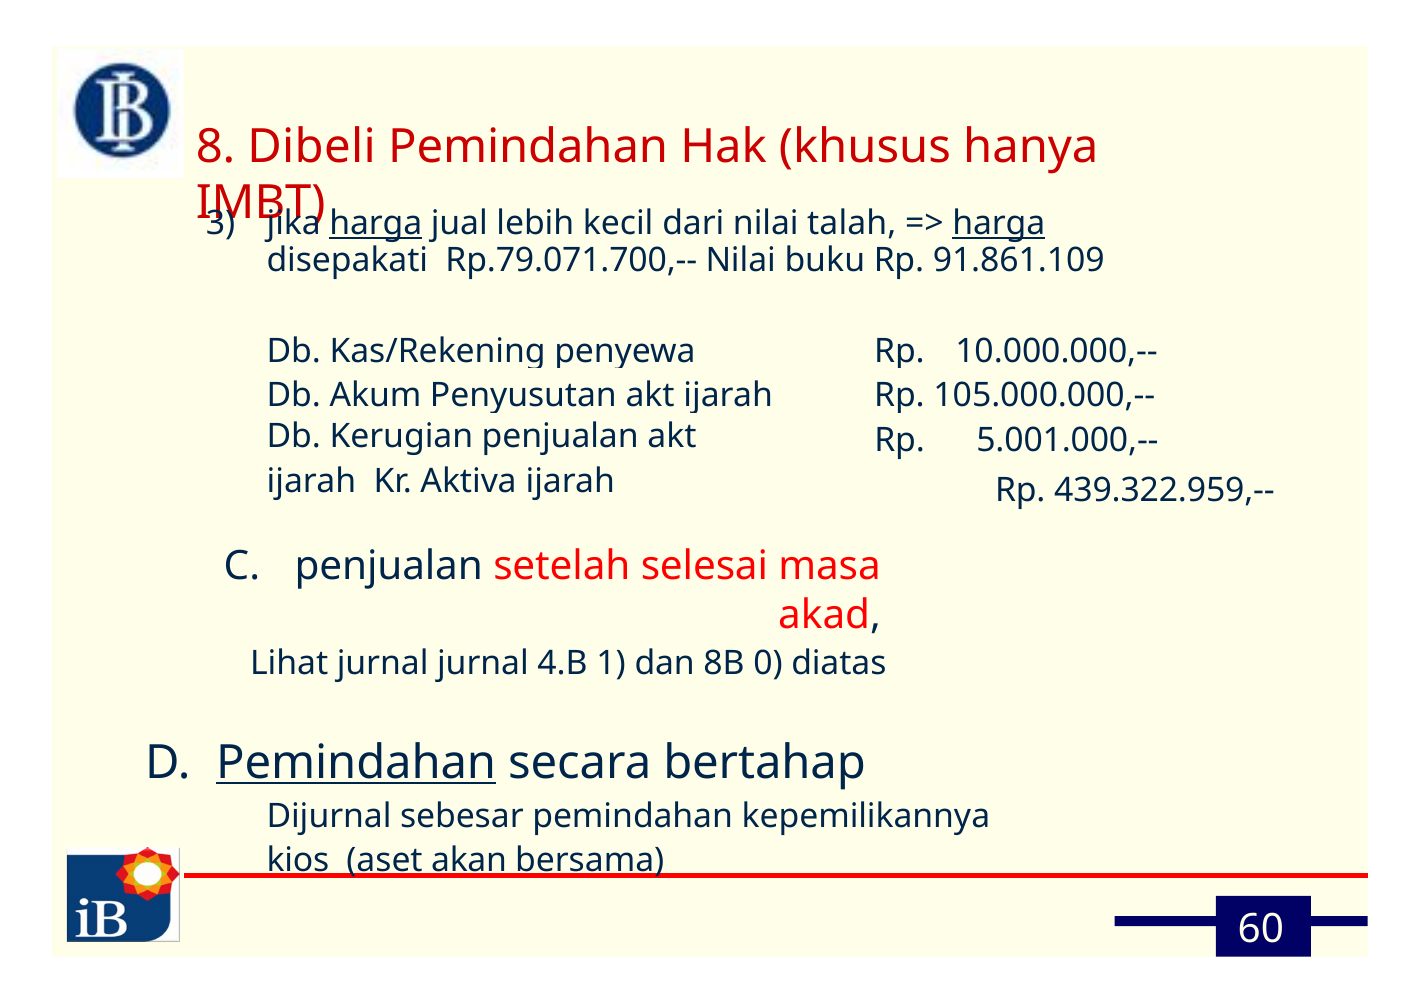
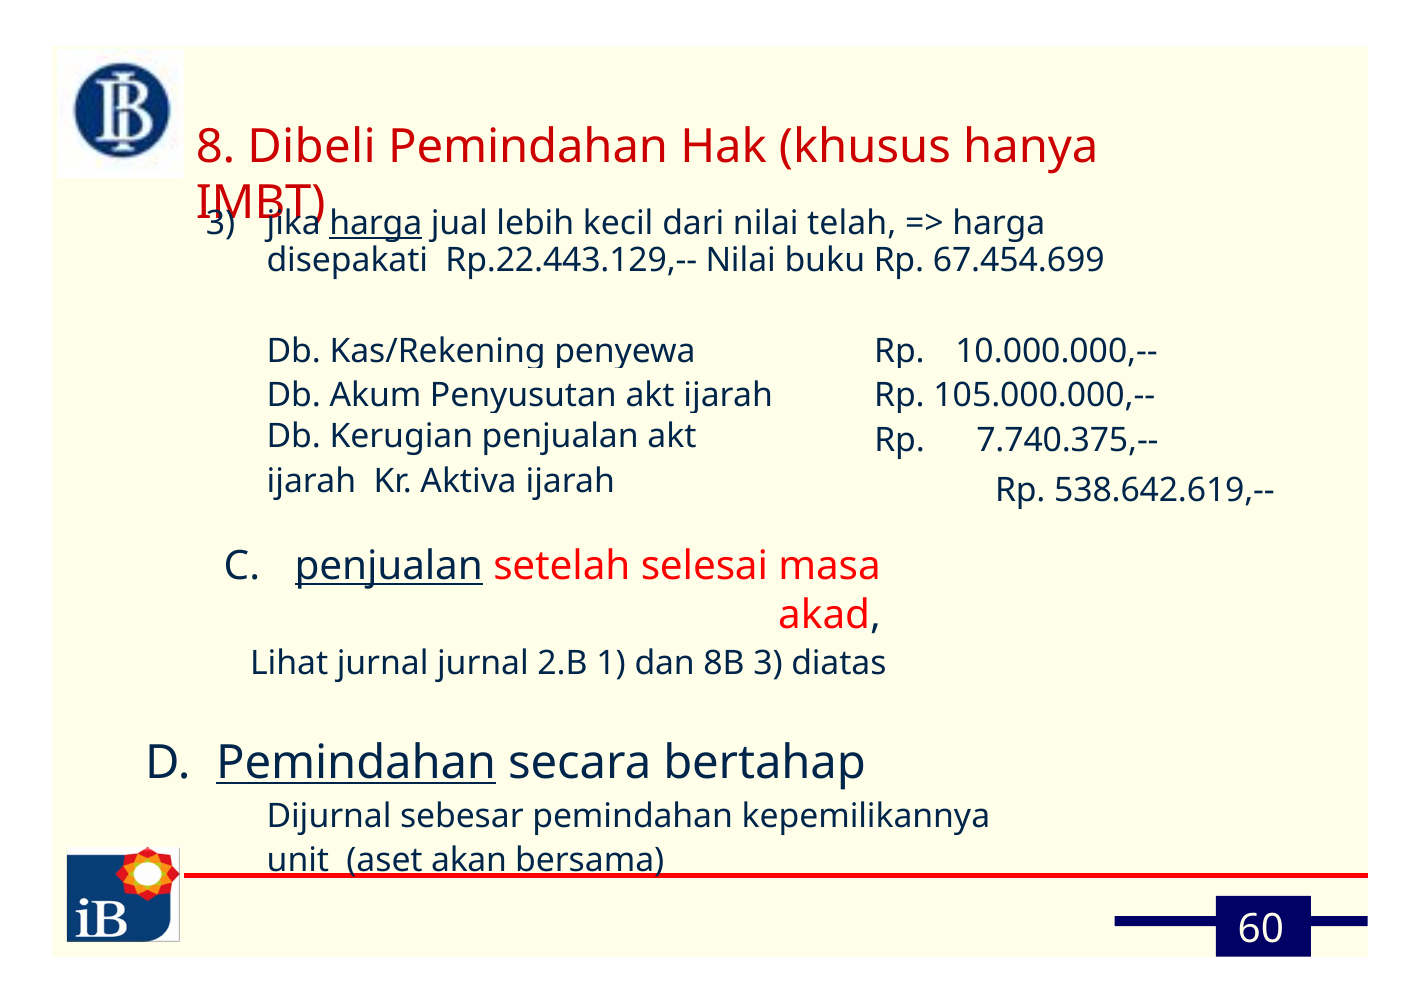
talah: talah -> telah (852, 224)
harga underline: present -> none (999, 224)
Rp.79.071.700,--: Rp.79.071.700,-- -> Rp.22.443.129,-- (571, 260)
91.861.109: 91.861.109 -> 67.454.699 (1019, 260)
5.001.000,--: 5.001.000,-- -> 7.740.375,-- (1067, 440)
439.322.959,--: 439.322.959,-- -> 538.642.619,-- (1165, 490)
penjualan underline: none -> present (389, 567)
4.B: 4.B -> 2.B (563, 663)
8B 0: 0 -> 3 (768, 663)
kios: kios -> unit (298, 861)
